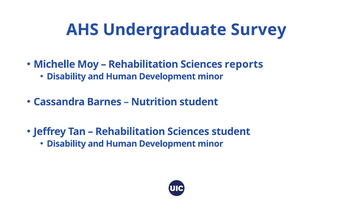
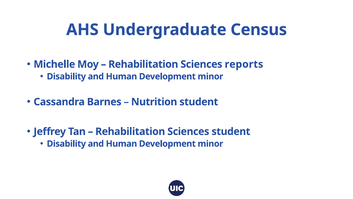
Survey: Survey -> Census (259, 30)
